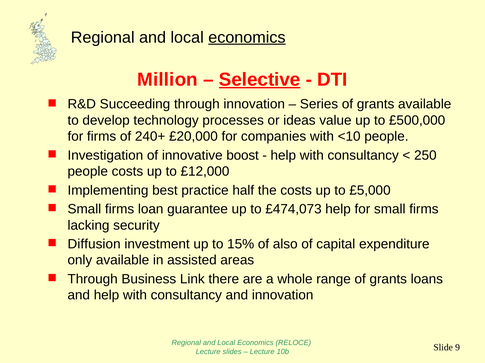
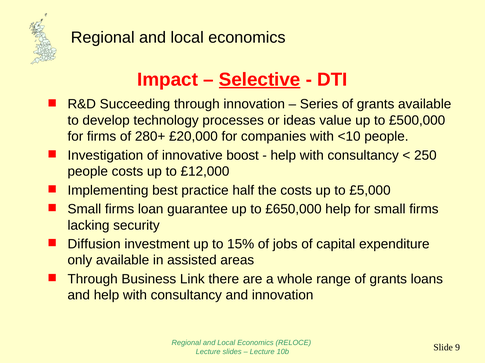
economics underline: present -> none (247, 37)
Million: Million -> Impact (168, 80)
240+: 240+ -> 280+ (150, 137)
£474,073: £474,073 -> £650,000 (293, 210)
also: also -> jobs (285, 245)
